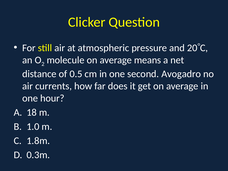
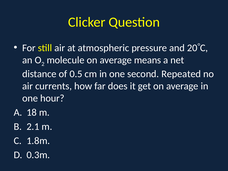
Avogadro: Avogadro -> Repeated (181, 74)
1.0: 1.0 -> 2.1 (33, 127)
